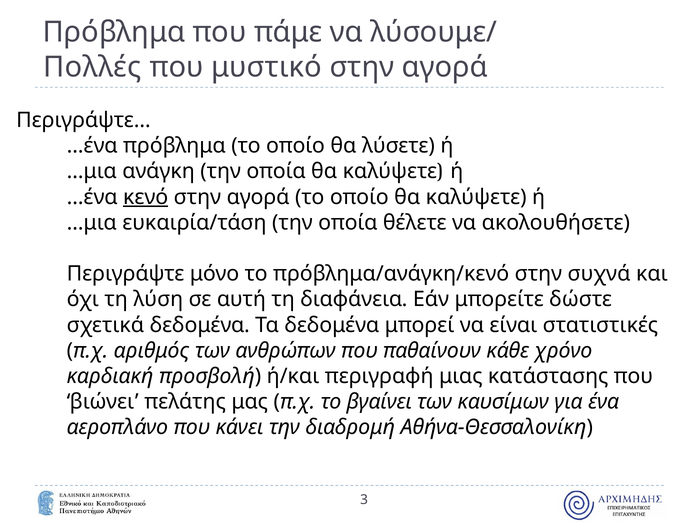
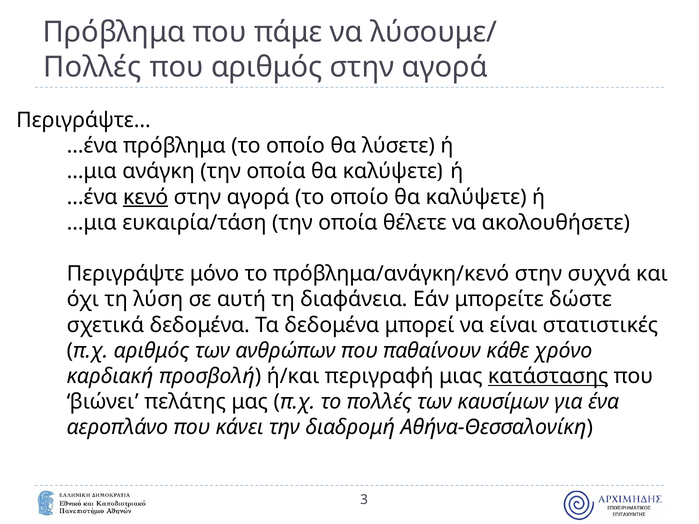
που μυστικό: μυστικό -> αριθμός (267, 67)
κατάστασης underline: none -> present (548, 376)
το βγαίνει: βγαίνει -> πολλές (379, 402)
